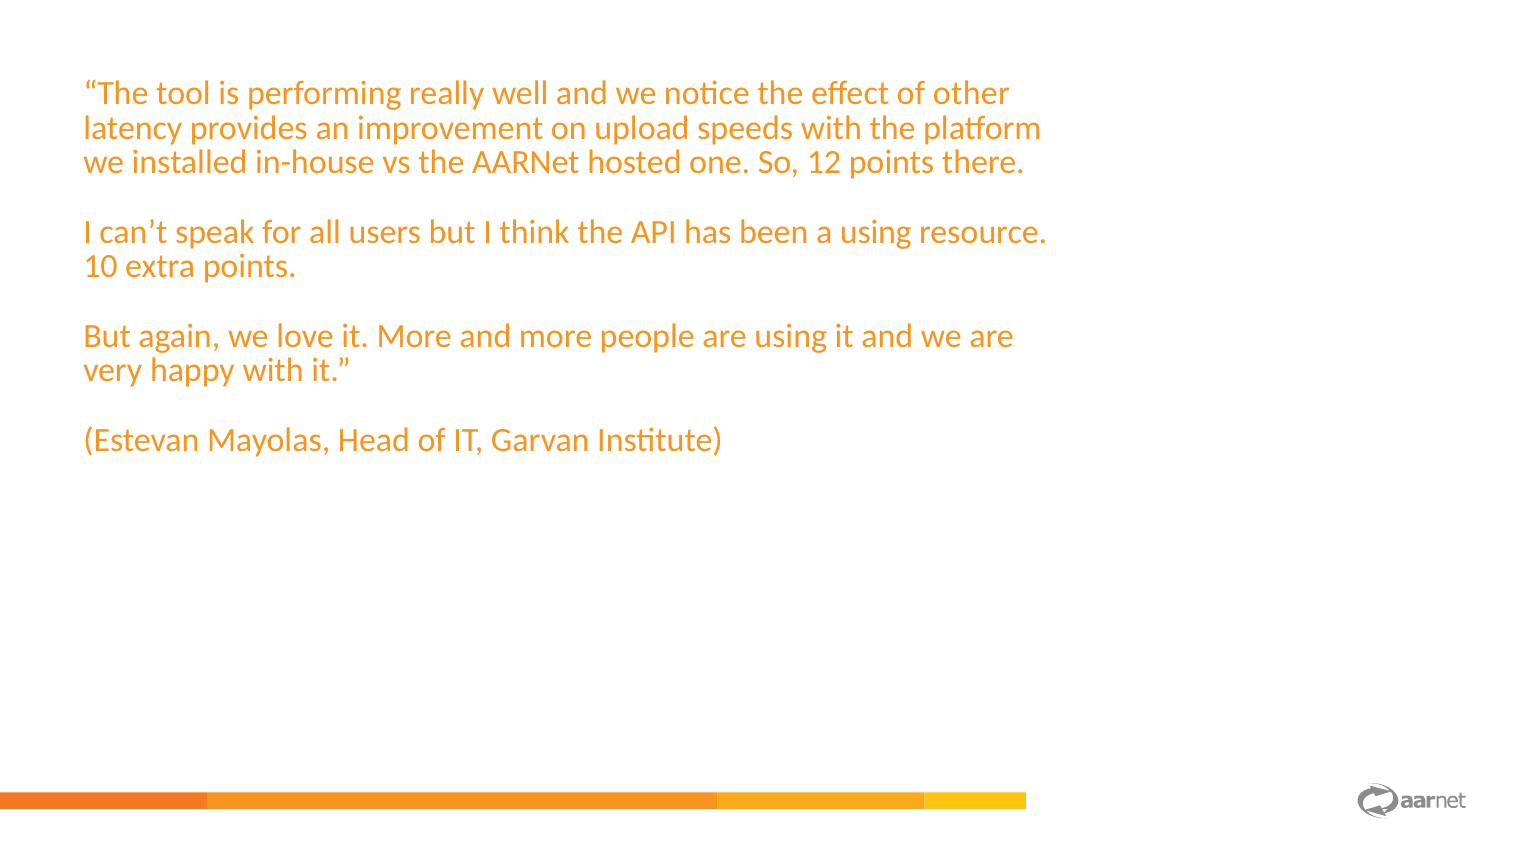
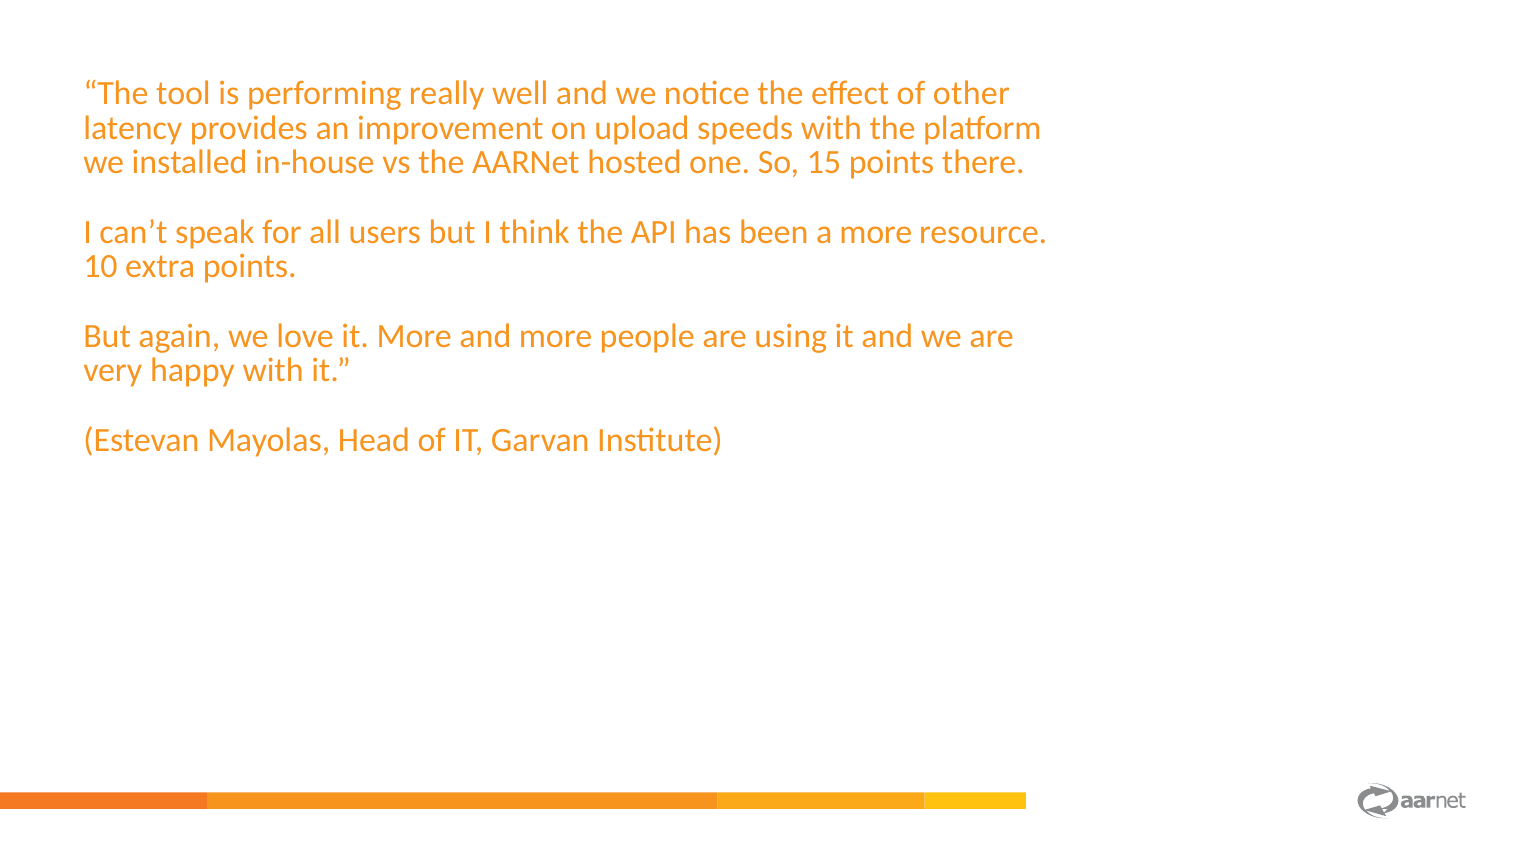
12: 12 -> 15 (824, 163)
a using: using -> more (876, 232)
